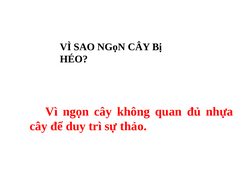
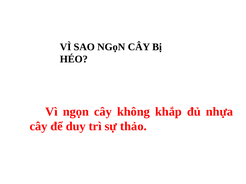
quan: quan -> khắp (168, 112)
